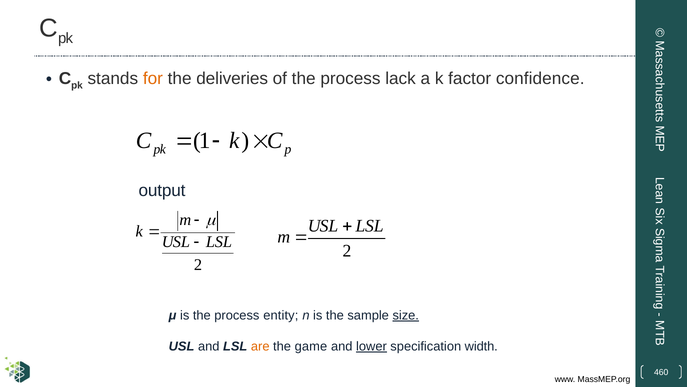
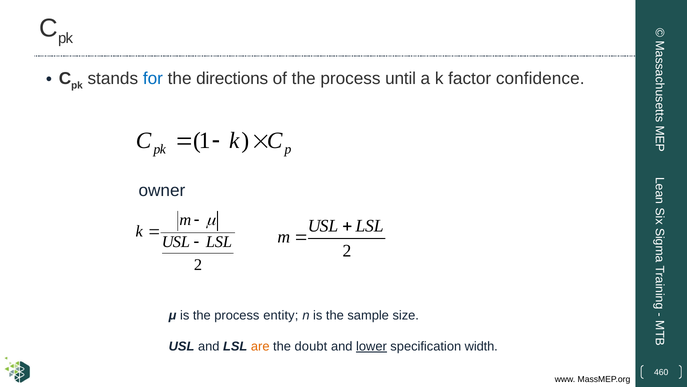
for colour: orange -> blue (153, 78)
deliveries: deliveries -> directions (232, 78)
lack: lack -> until (401, 78)
output: output -> owner (162, 190)
size underline: present -> none (406, 315)
game: game -> doubt (311, 346)
